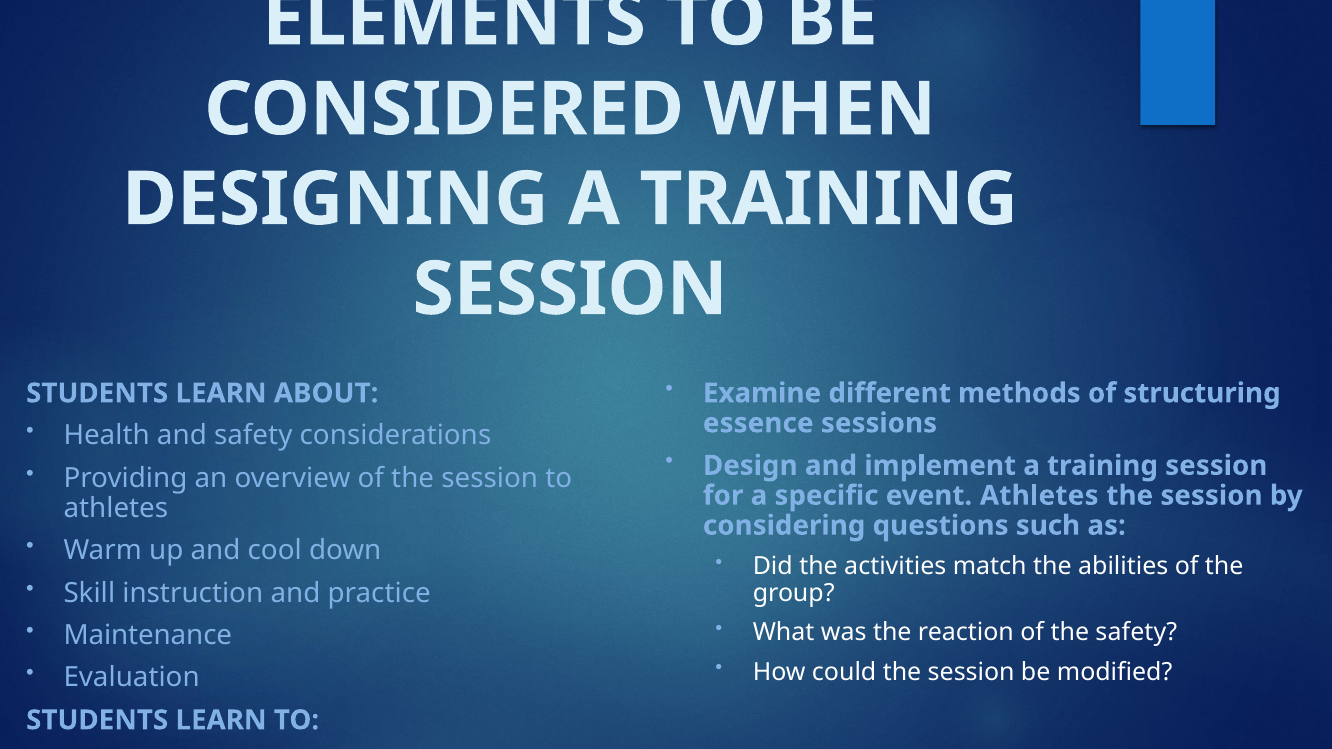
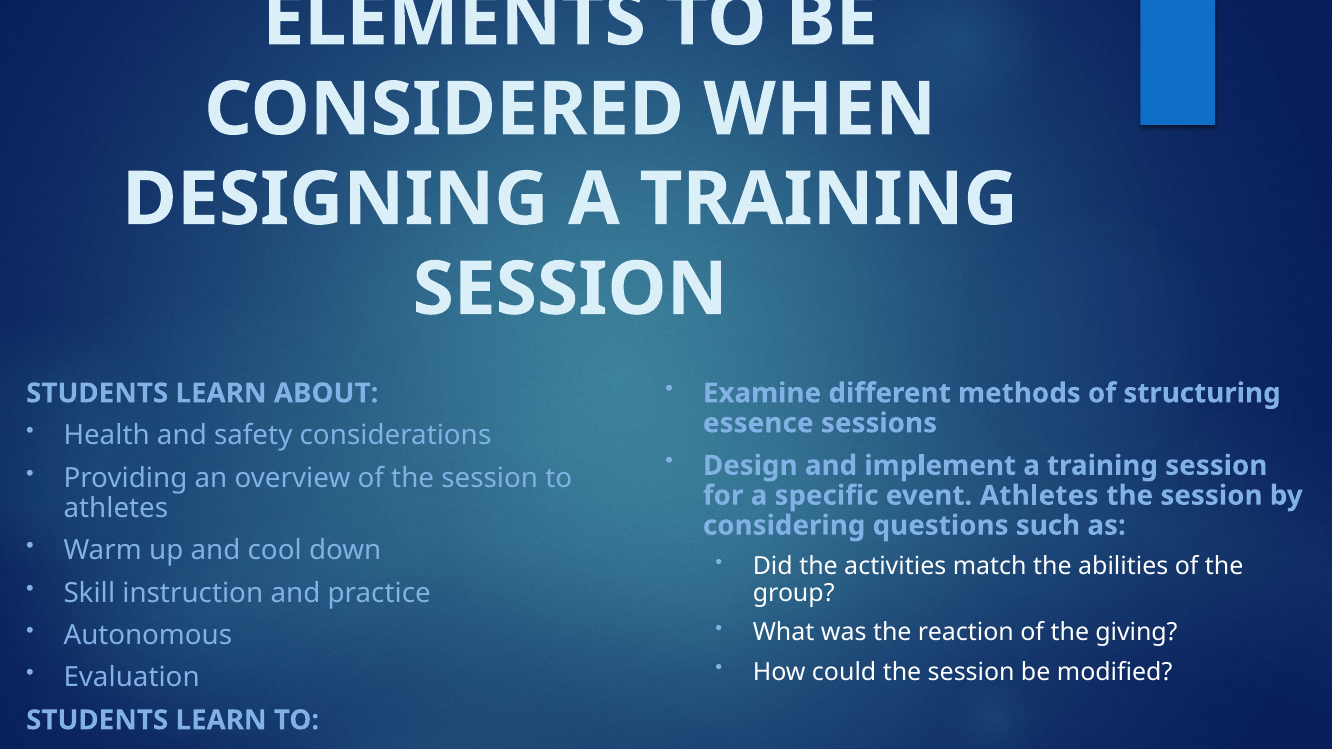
the safety: safety -> giving (1136, 633)
Maintenance: Maintenance -> Autonomous (148, 636)
